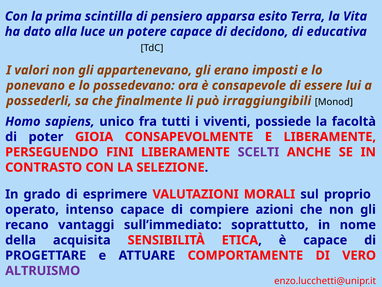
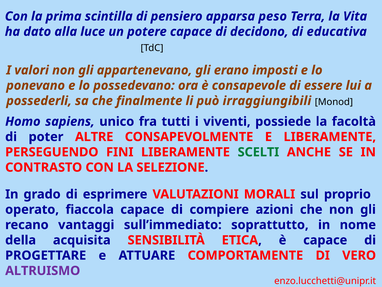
esito: esito -> peso (273, 16)
GIOIA: GIOIA -> ALTRE (94, 137)
SCELTI colour: purple -> green (258, 152)
intenso: intenso -> fiaccola (90, 209)
